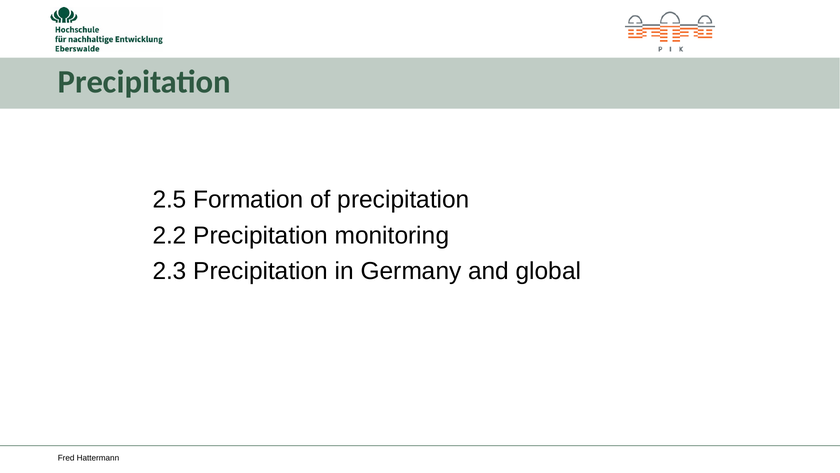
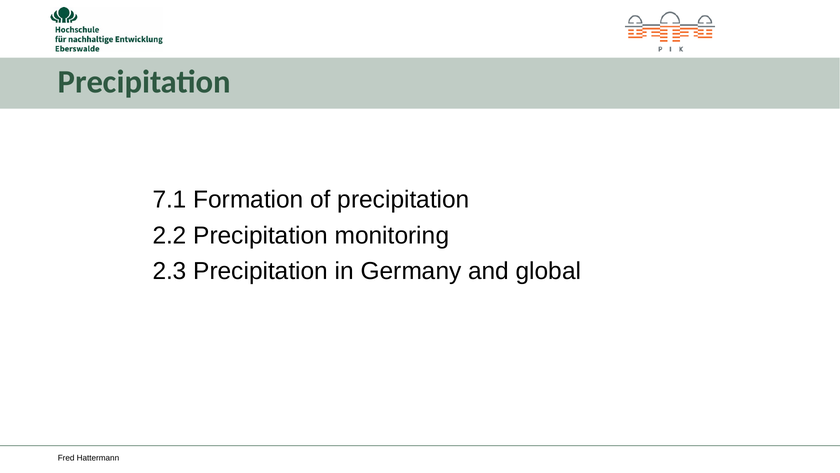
2.5: 2.5 -> 7.1 (170, 200)
